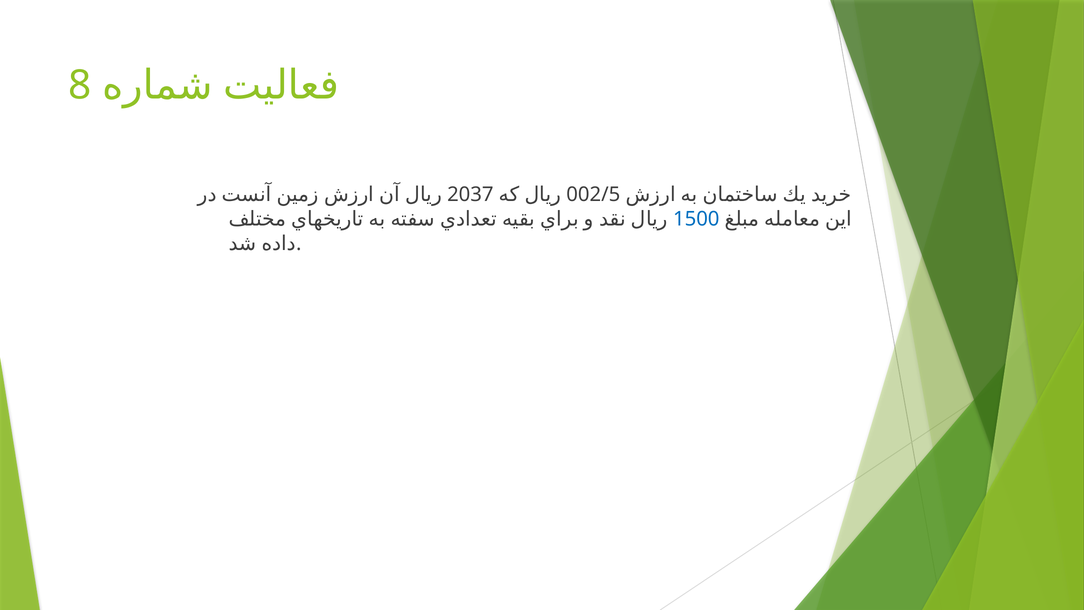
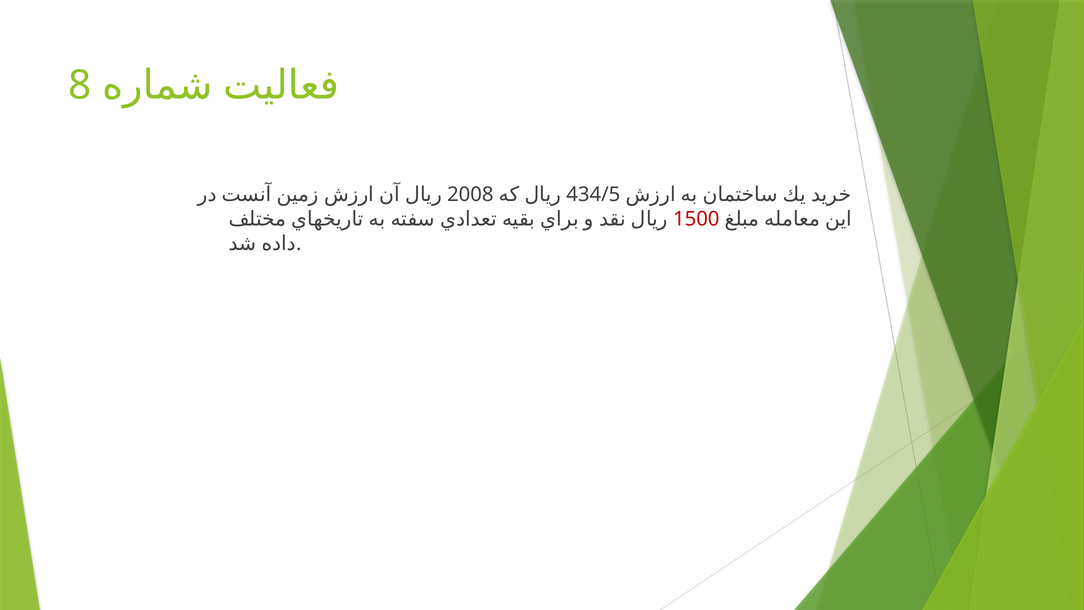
2037: 2037 -> 2008 (470, 195)
002/5: 002/5 -> 434/5 (593, 195)
1500 colour: blue -> red (696, 219)
